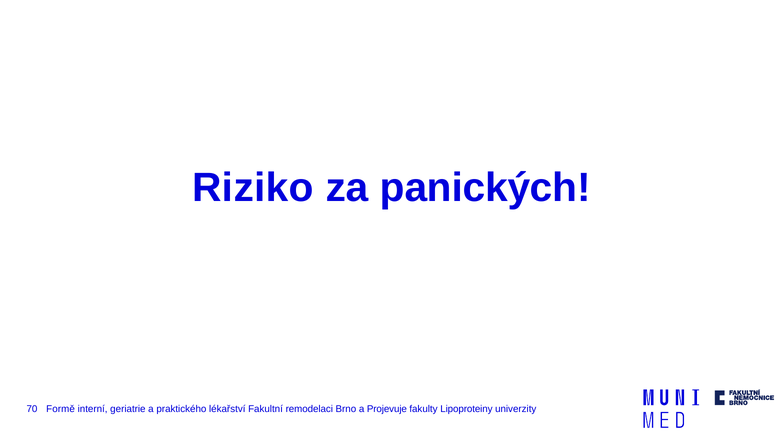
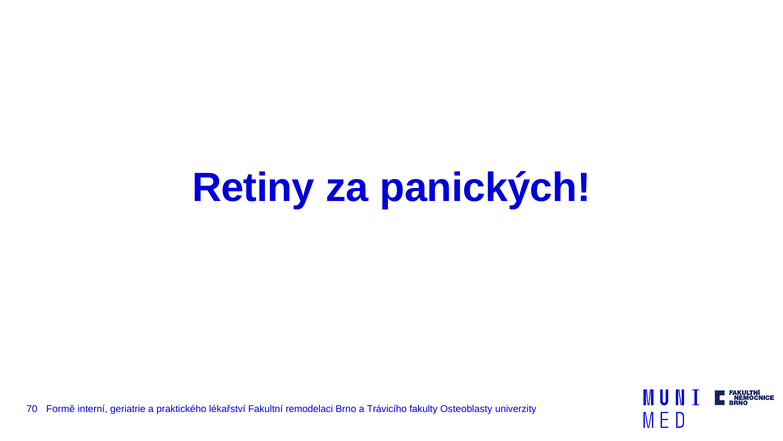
Riziko: Riziko -> Retiny (253, 188)
Projevuje: Projevuje -> Trávicího (387, 409)
Lipoproteiny: Lipoproteiny -> Osteoblasty (466, 409)
